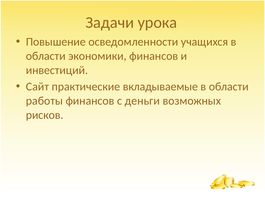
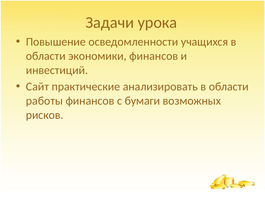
вкладываемые: вкладываемые -> анализировать (160, 87)
деньги: деньги -> бумаги (142, 101)
